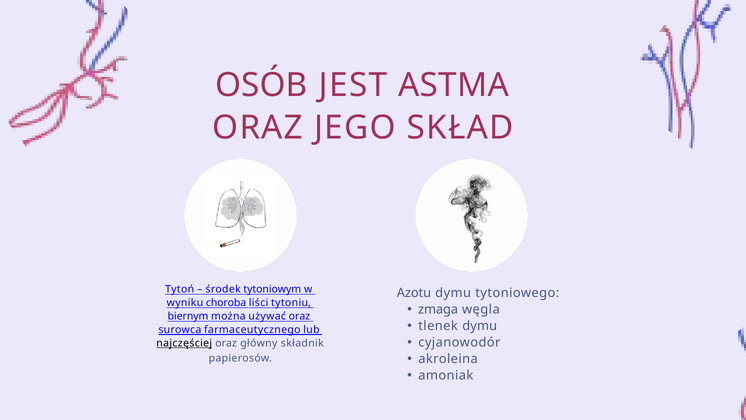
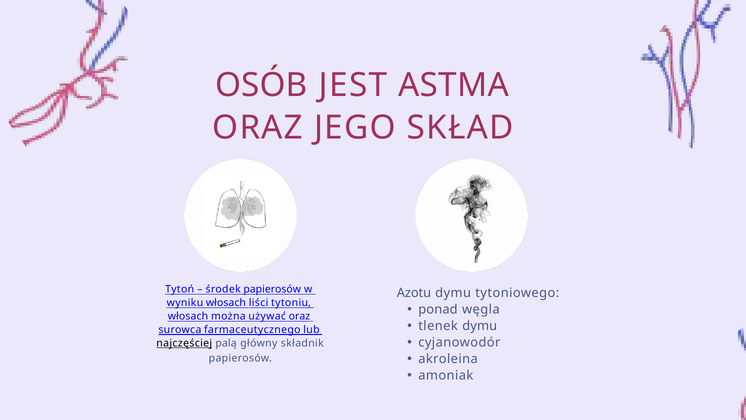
środek tytoniowym: tytoniowym -> papierosów (272, 289)
wyniku choroba: choroba -> włosach (226, 303)
zmaga: zmaga -> ponad (438, 309)
biernym: biernym -> włosach (188, 316)
najczęściej oraz: oraz -> palą (226, 343)
